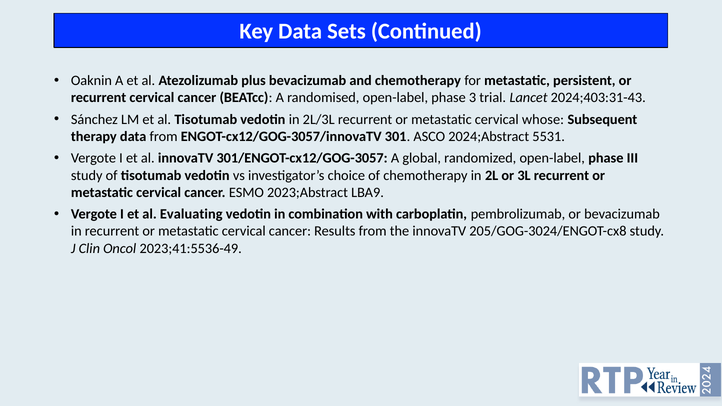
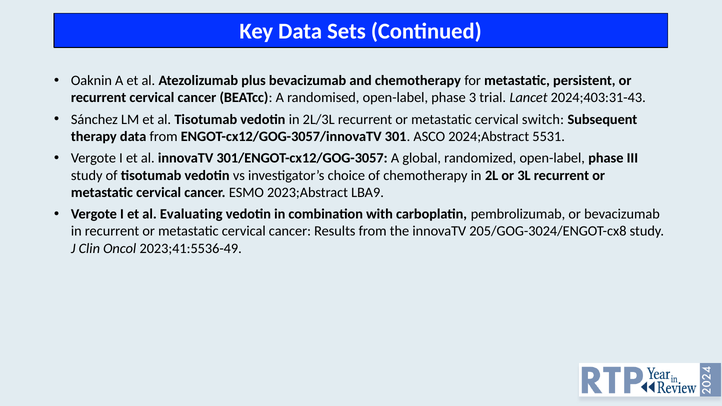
whose: whose -> switch (543, 119)
